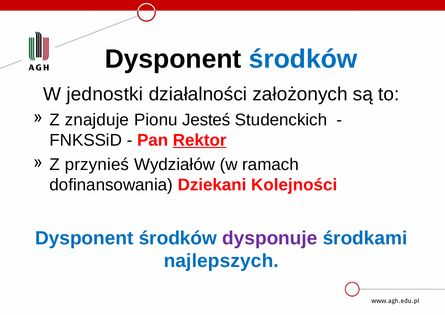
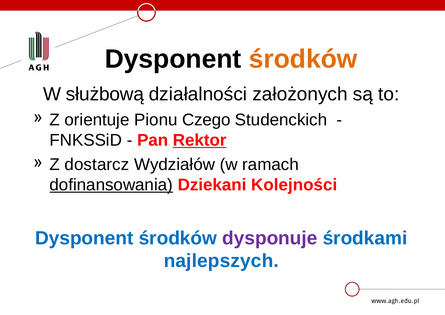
środków colour: blue -> orange (303, 59)
jednostki: jednostki -> służbową (105, 94)
znajduje: znajduje -> orientuje (97, 120)
Jesteś: Jesteś -> Czego (206, 120)
przynieś: przynieś -> dostarcz (97, 165)
dofinansowania underline: none -> present (111, 185)
